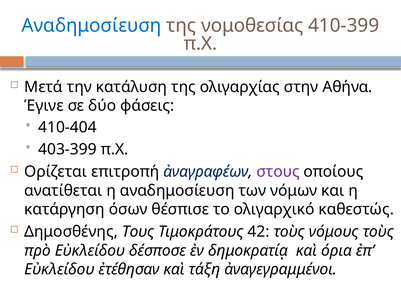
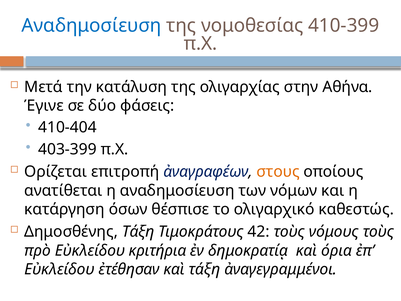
στους colour: purple -> orange (278, 172)
Δημοσθένης Τους: Τους -> Τάξη (138, 232)
δέσποσε: δέσποσε -> κριτήρια (157, 250)
